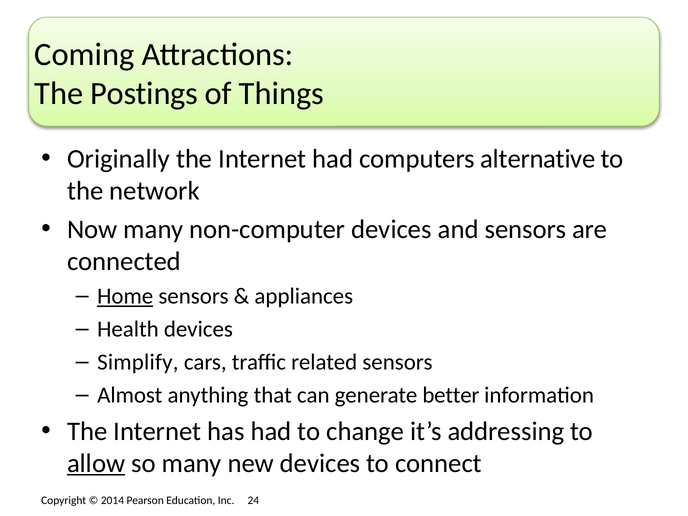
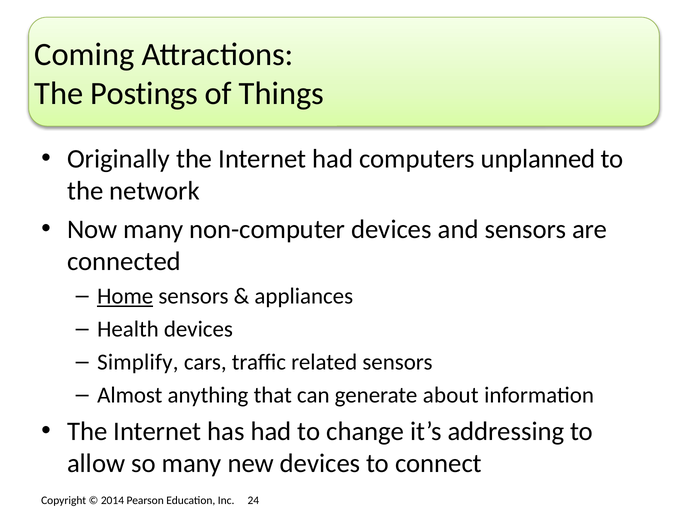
alternative: alternative -> unplanned (538, 159)
better: better -> about (451, 395)
allow underline: present -> none (96, 463)
